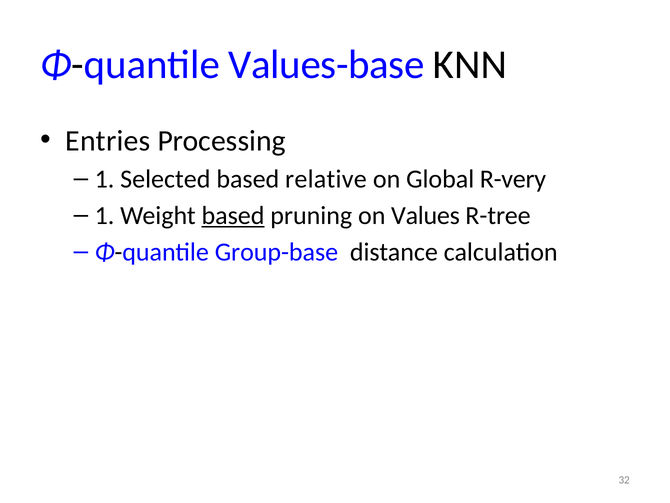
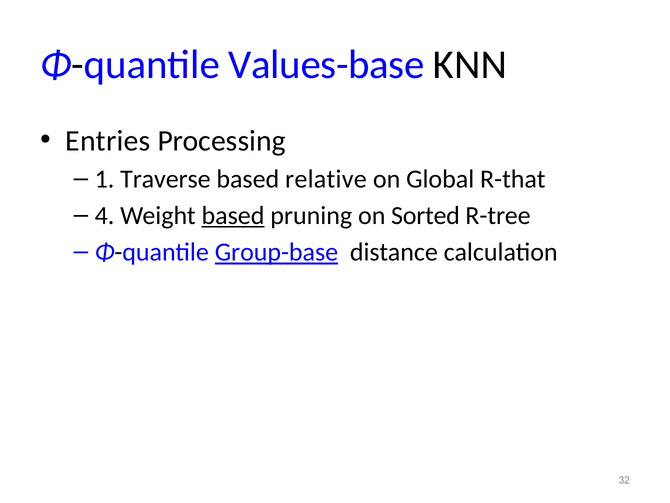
Selected: Selected -> Traverse (165, 179)
R-very: R-very -> R-that (513, 179)
1: 1 -> 4 (105, 216)
Values: Values -> Sorted (425, 216)
Group-base underline: none -> present (276, 252)
